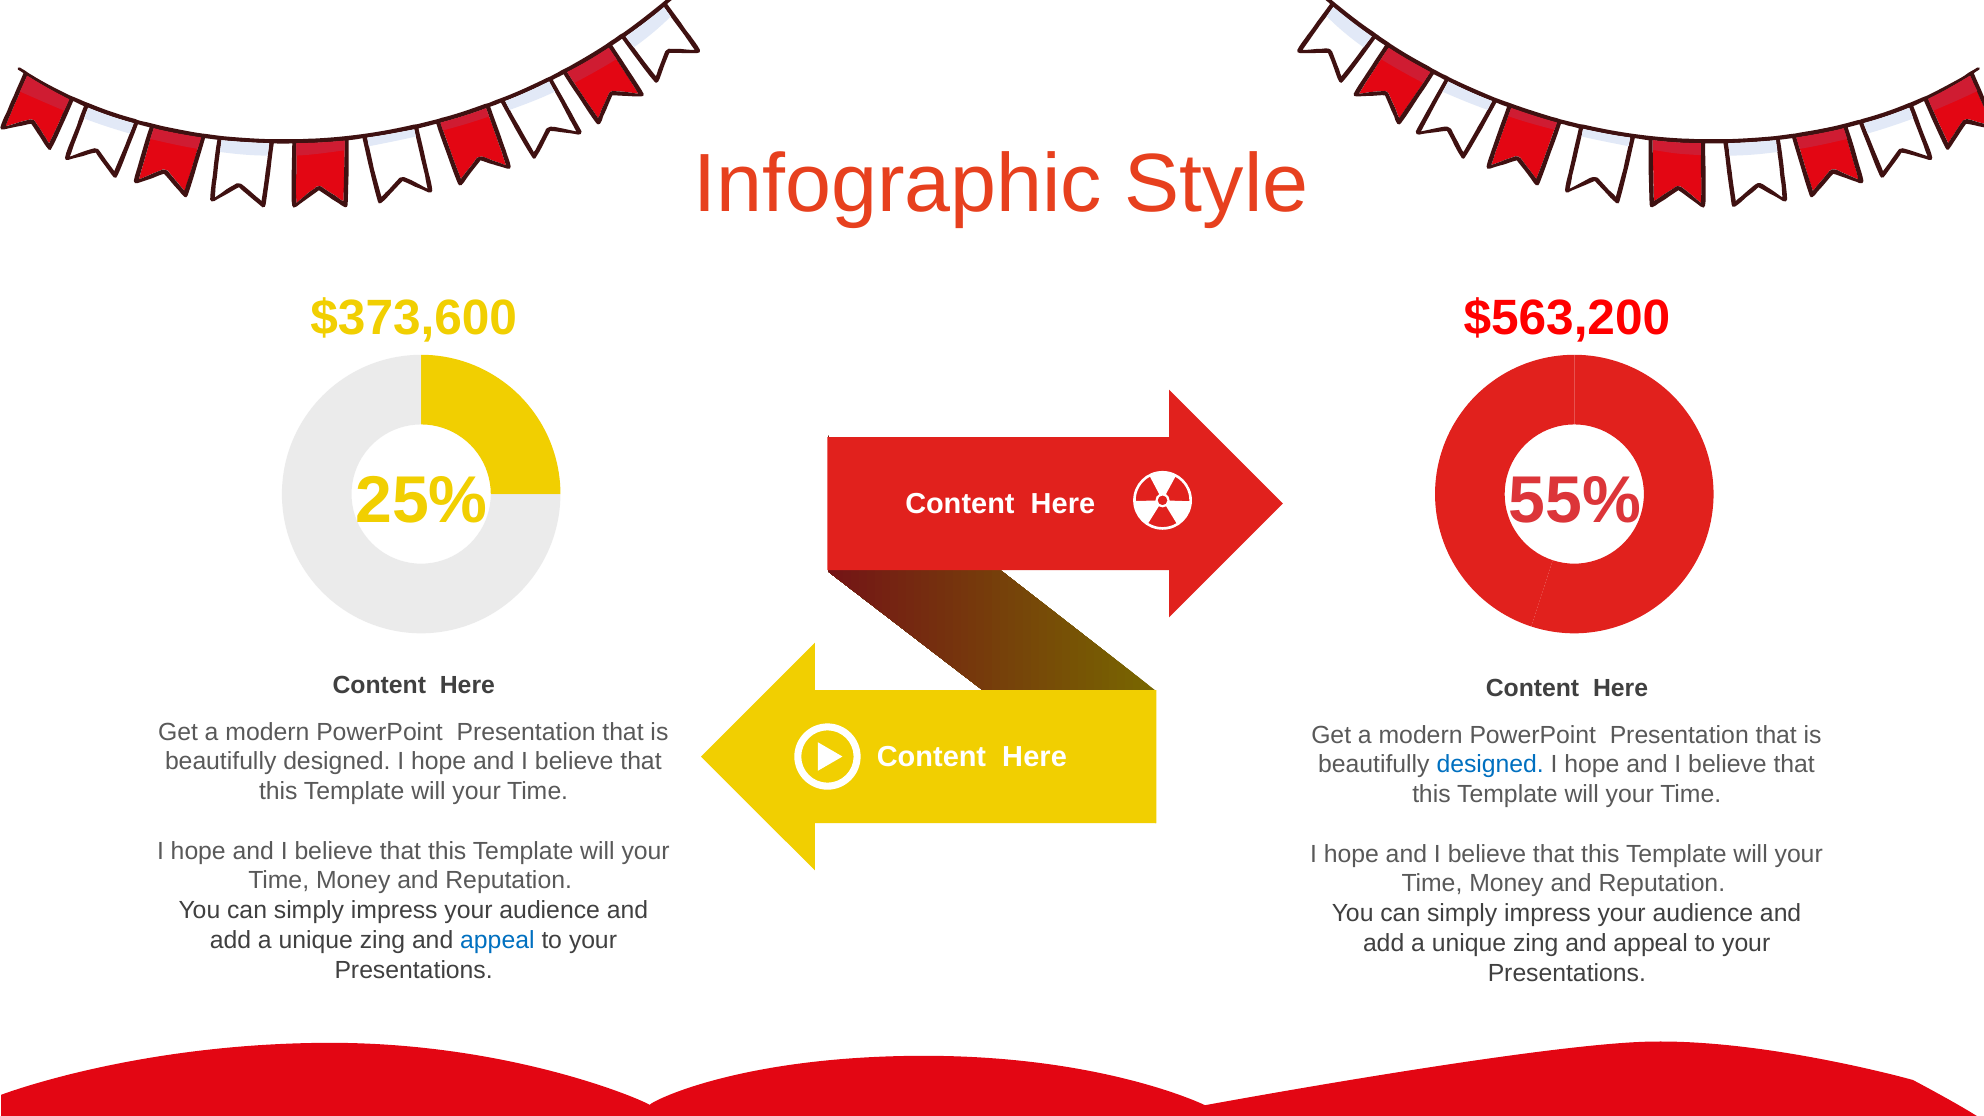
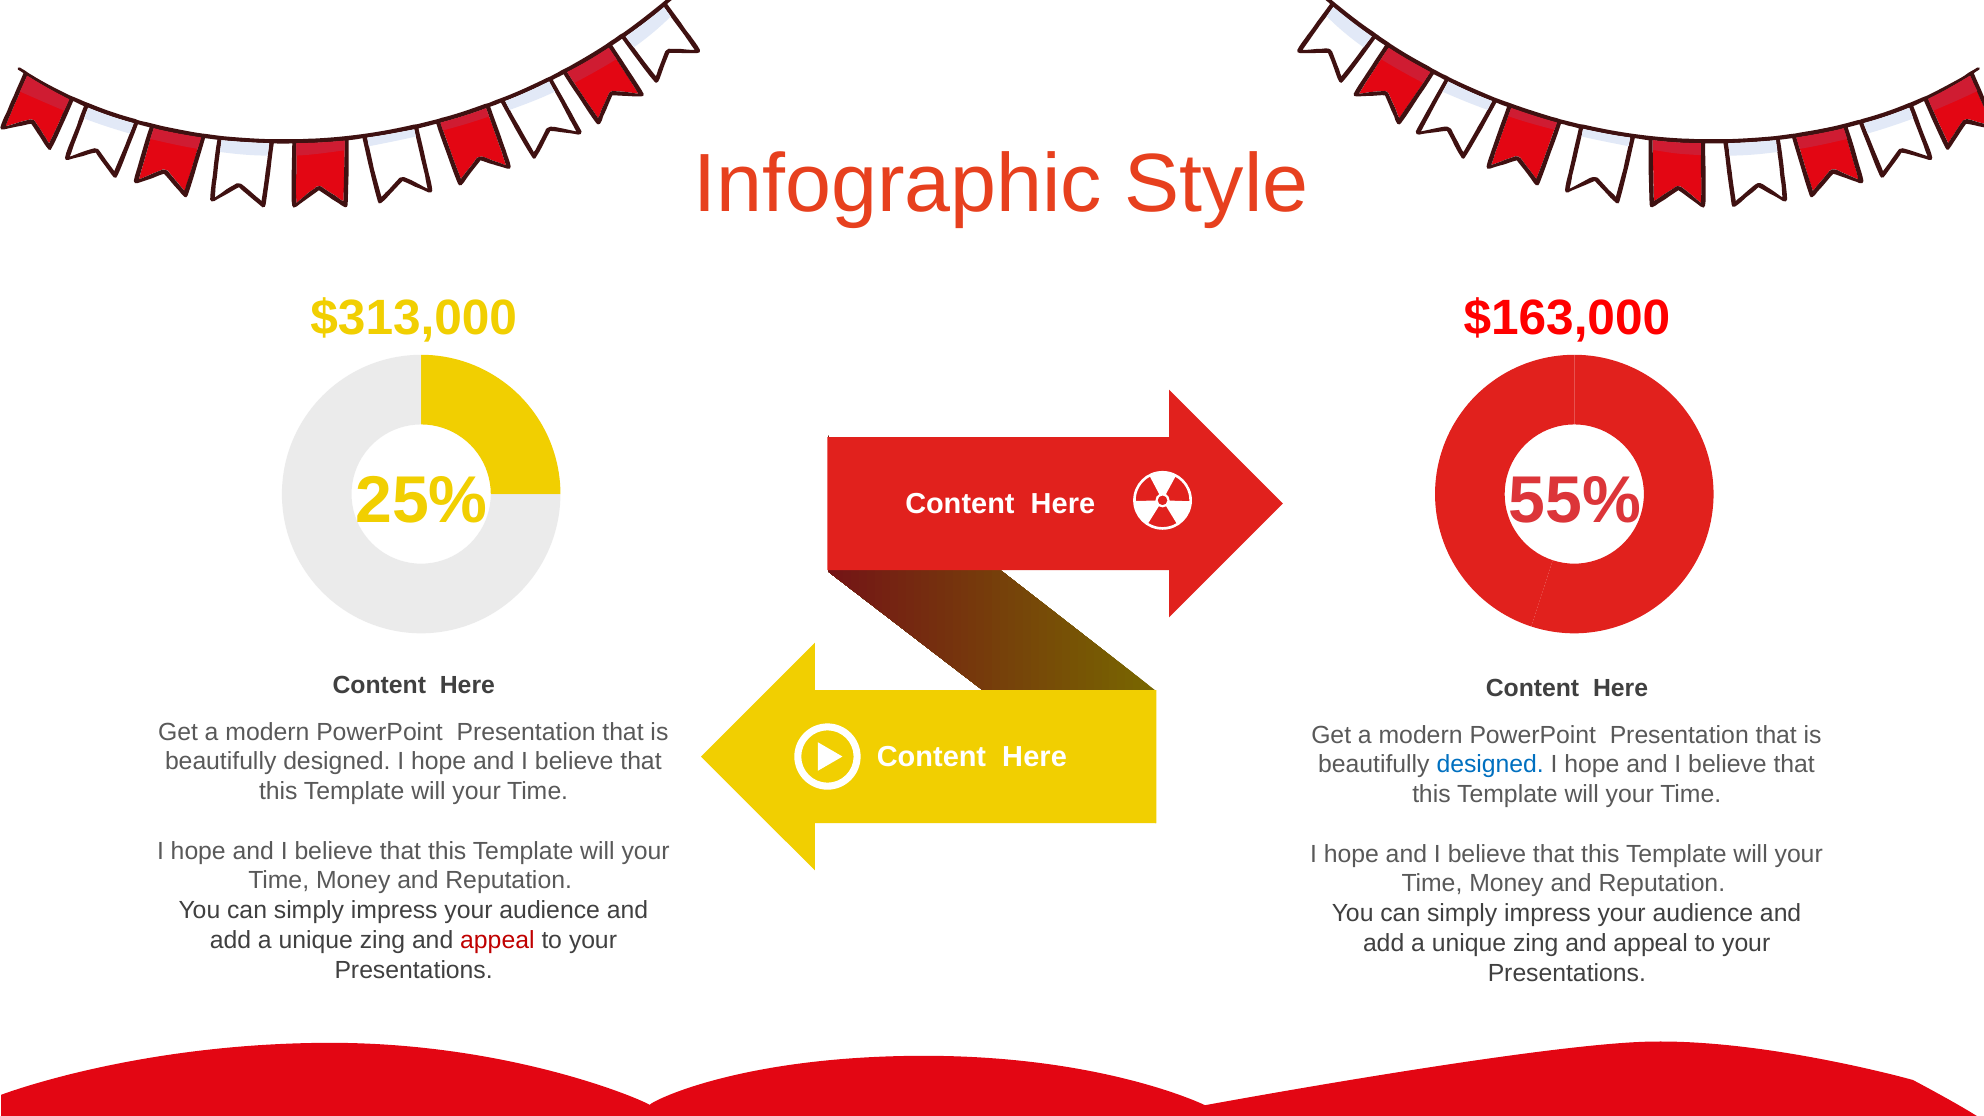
$373,600: $373,600 -> $313,000 (414, 319)
$563,200: $563,200 -> $163,000 (1567, 319)
appeal colour: blue -> red (497, 940)
